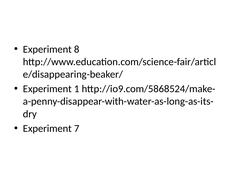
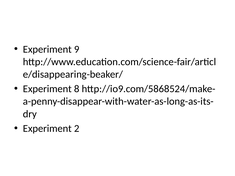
8: 8 -> 9 (77, 49)
1: 1 -> 8 (77, 89)
7: 7 -> 2 (77, 129)
